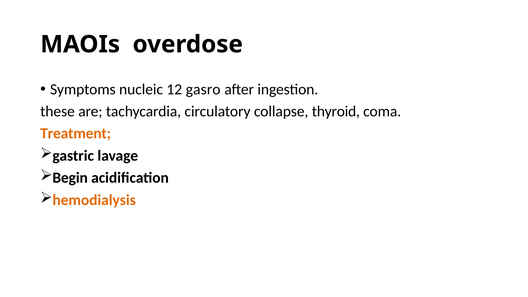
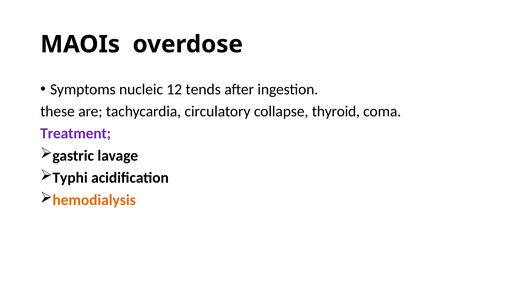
gasro: gasro -> tends (203, 89)
Treatment colour: orange -> purple (76, 134)
Begin: Begin -> Typhi (70, 178)
